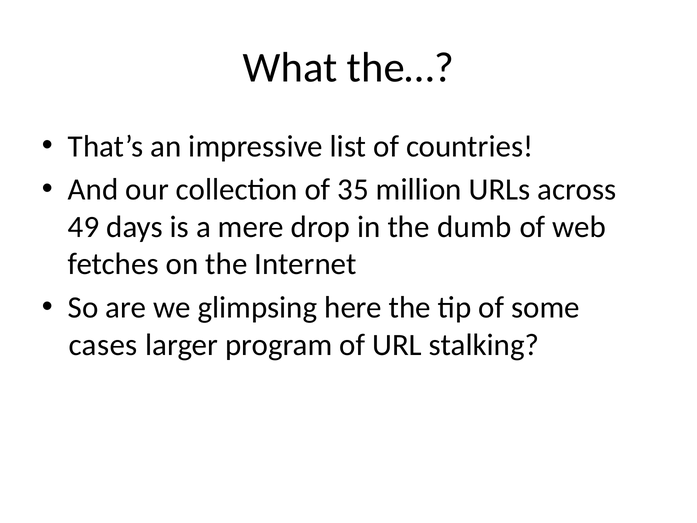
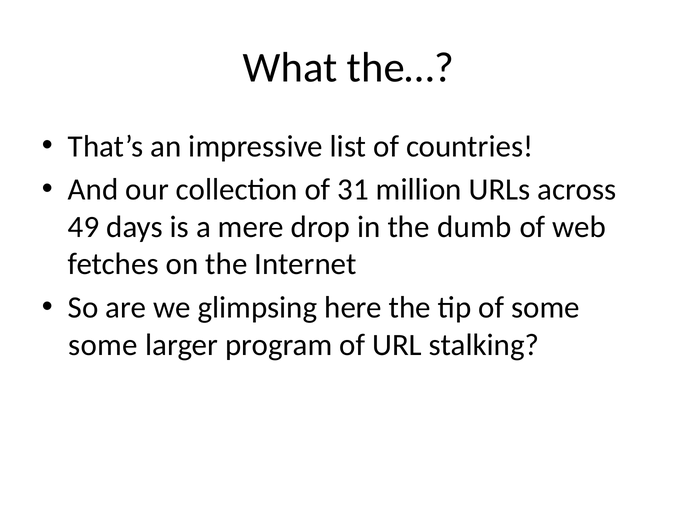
35: 35 -> 31 (353, 190)
cases: cases -> some (103, 345)
